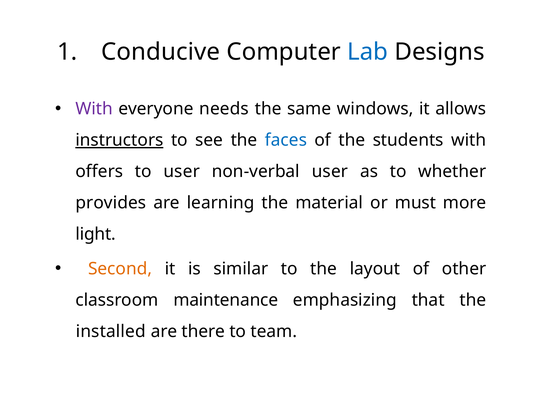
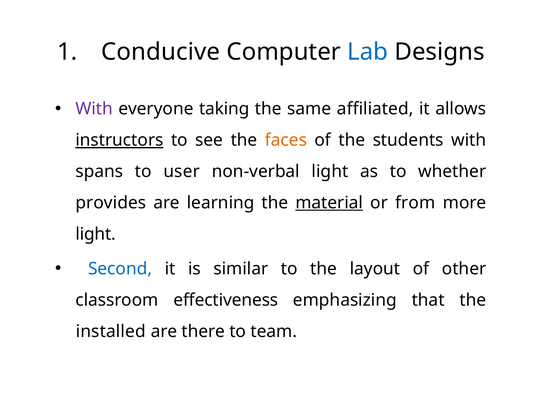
needs: needs -> taking (224, 109)
windows: windows -> affiliated (375, 109)
faces colour: blue -> orange (286, 140)
offers: offers -> spans (99, 171)
non-verbal user: user -> light (330, 171)
material underline: none -> present (329, 203)
must: must -> from (415, 203)
Second colour: orange -> blue (120, 268)
maintenance: maintenance -> effectiveness (226, 300)
